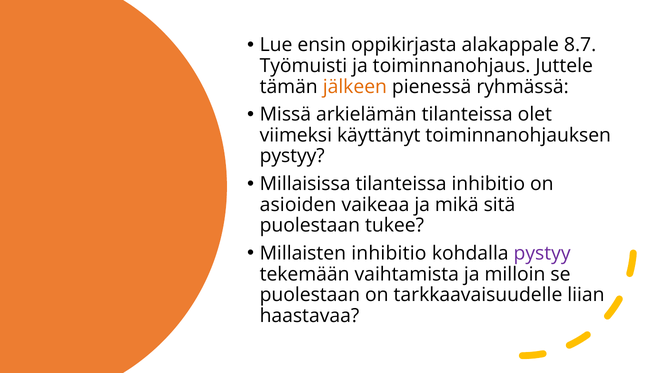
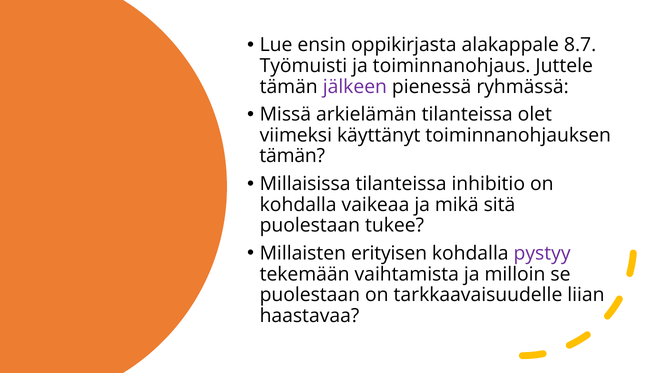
jälkeen colour: orange -> purple (355, 87)
pystyy: pystyy -> tämän (292, 156)
asioiden: asioiden -> kohdalla (298, 205)
Millaisten inhibitio: inhibitio -> erityisen (389, 254)
